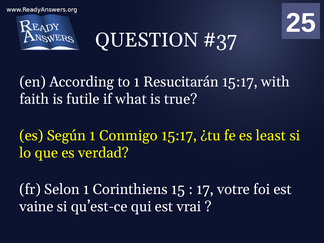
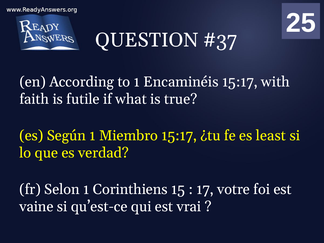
Resucitarán: Resucitarán -> Encaminéis (181, 82)
Conmigo: Conmigo -> Miembro (129, 136)
